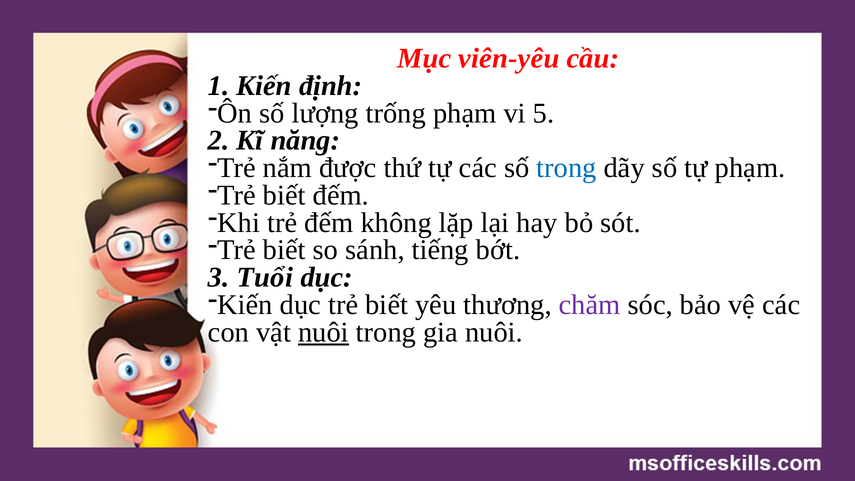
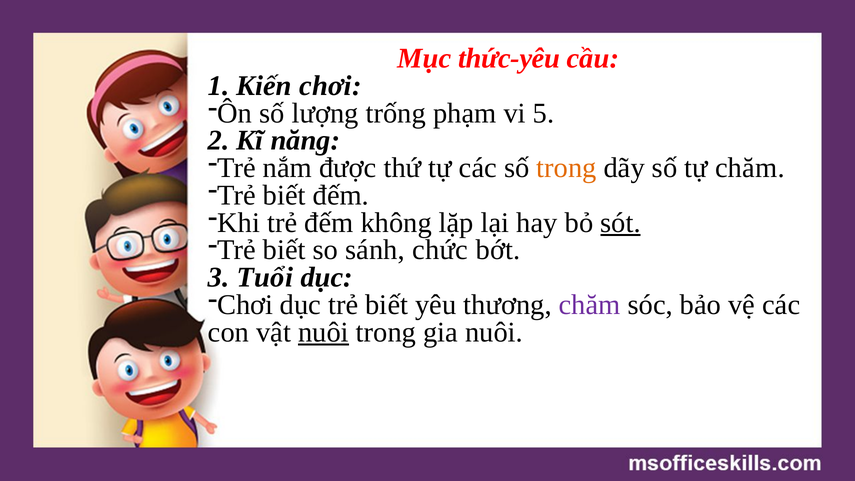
viên-yêu: viên-yêu -> thức-yêu (509, 58)
Kiến định: định -> chơi (330, 86)
trong colour: blue -> orange (567, 168)
tự phạm: phạm -> chăm (750, 168)
sót underline: none -> present (621, 223)
tiếng: tiếng -> chức (440, 250)
Kiến: Kiến -> Chơi (245, 305)
